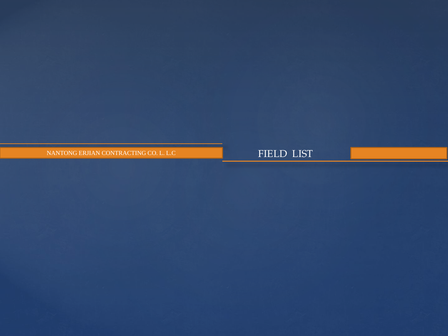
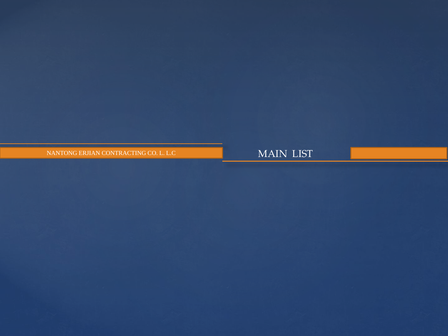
FIELD: FIELD -> MAIN (273, 154)
